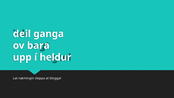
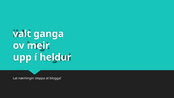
deil: deil -> valt (22, 34)
bara: bara -> meir (38, 45)
